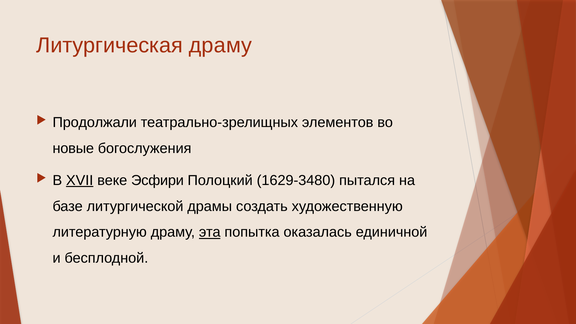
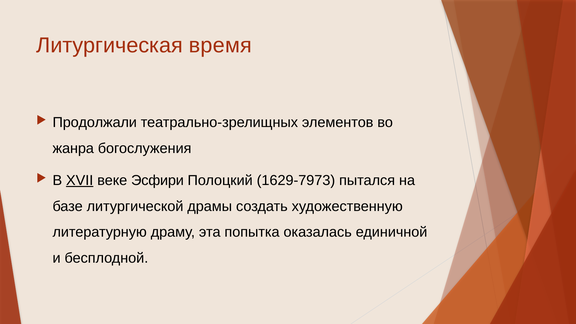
Литургическая драму: драму -> время (220, 45)
новые: новые -> жанра (73, 148)
1629-3480: 1629-3480 -> 1629-7973 (296, 180)
эта underline: present -> none (210, 232)
